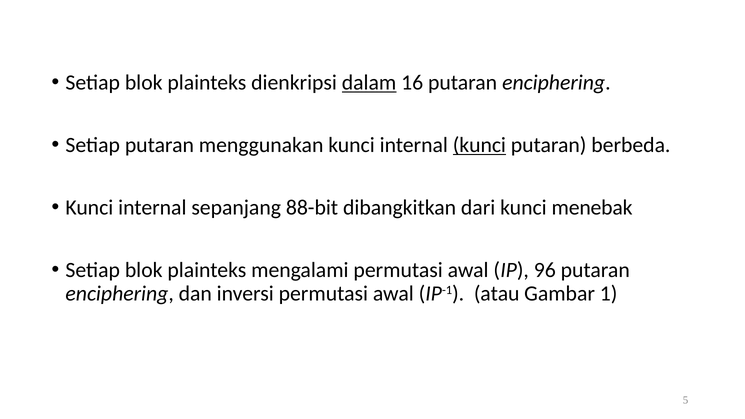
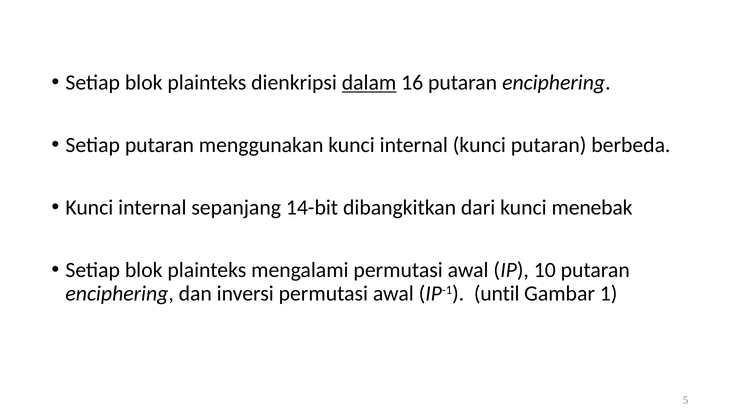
kunci underline: present -> none (479, 145)
88-bit: 88-bit -> 14-bit (312, 208)
96: 96 -> 10 (545, 270)
atau: atau -> until (497, 294)
